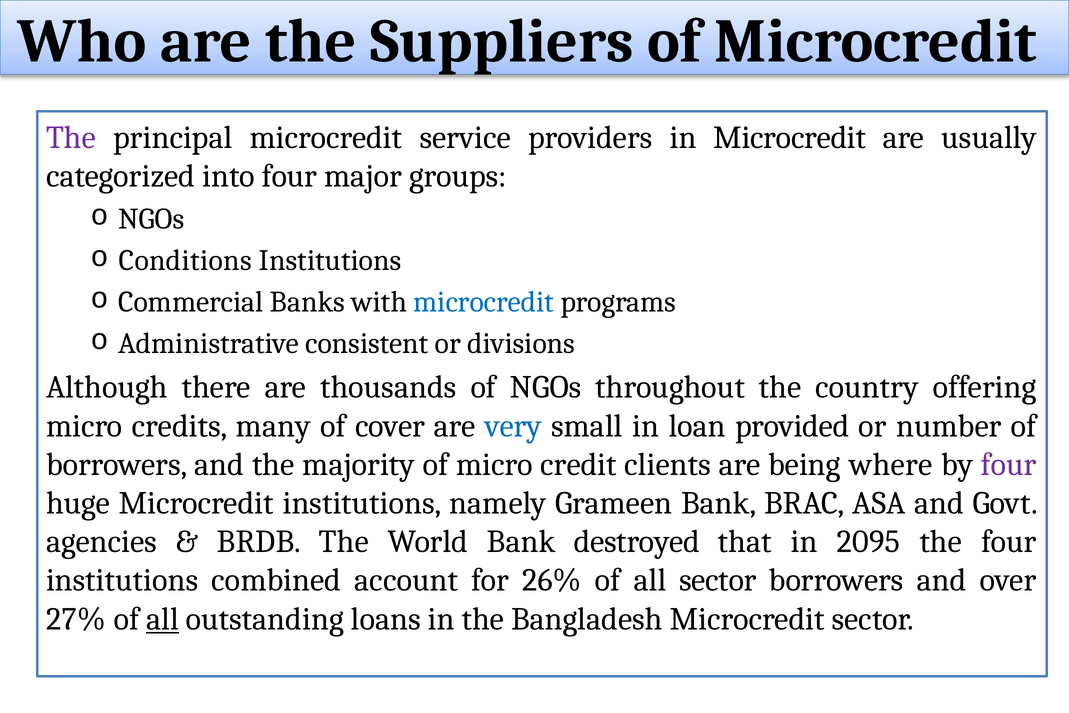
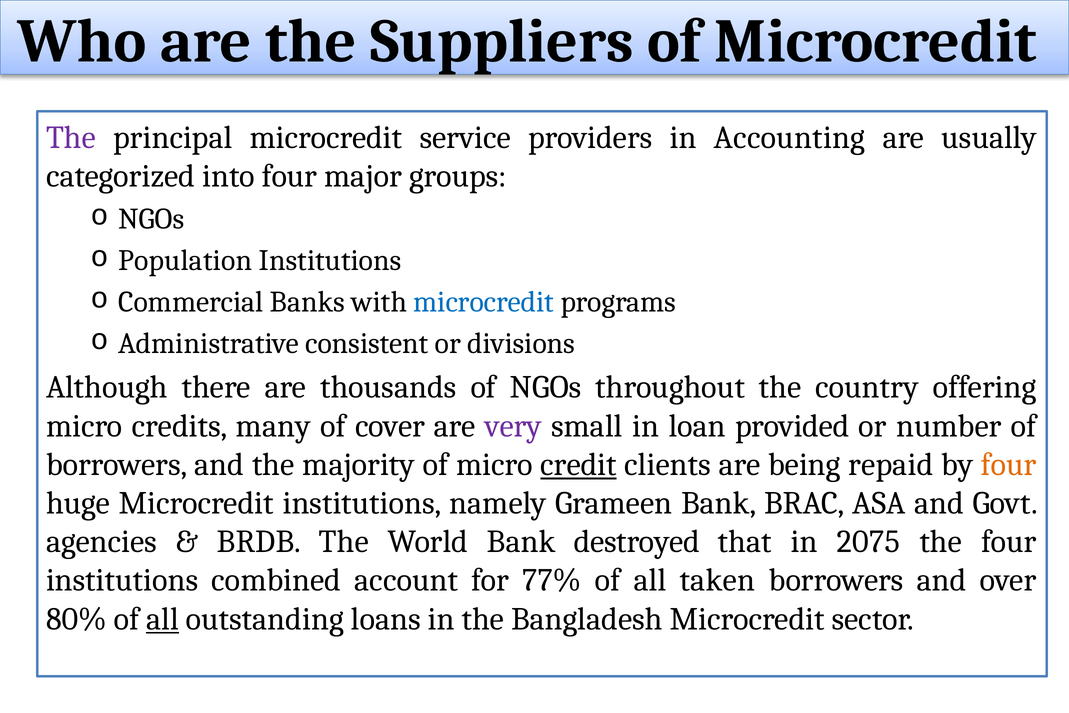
in Microcredit: Microcredit -> Accounting (789, 137)
Conditions: Conditions -> Population (185, 260)
very colour: blue -> purple (513, 426)
credit underline: none -> present (579, 464)
where: where -> repaid (891, 464)
four colour: purple -> orange (1009, 464)
2095: 2095 -> 2075 (868, 541)
26%: 26% -> 77% (552, 580)
all sector: sector -> taken (717, 580)
27%: 27% -> 80% (76, 619)
